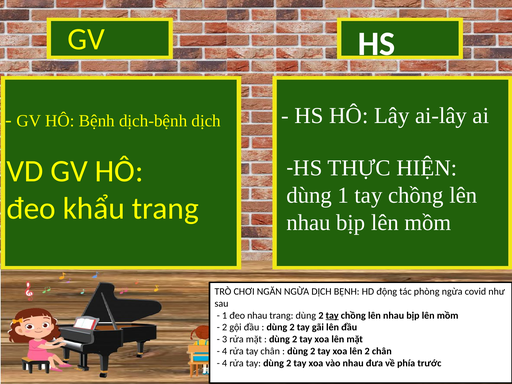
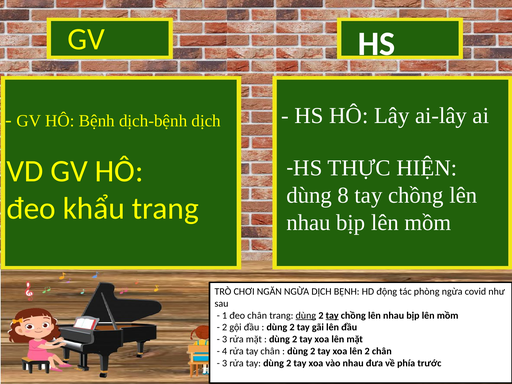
dùng 1: 1 -> 8 (343, 195)
đeo nhau: nhau -> chân (257, 315)
dùng underline: none -> present (306, 315)
4: 4 -> 3 (225, 363)
